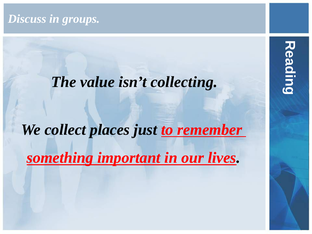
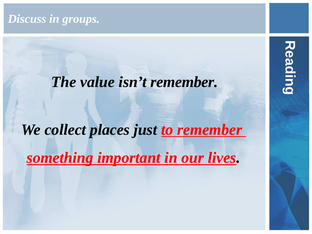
isn’t collecting: collecting -> remember (184, 82)
